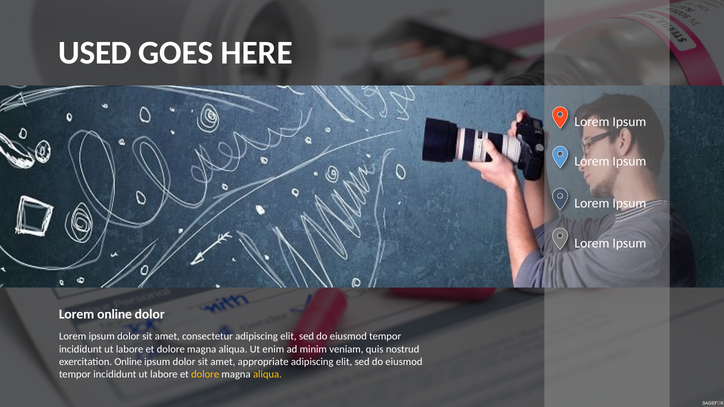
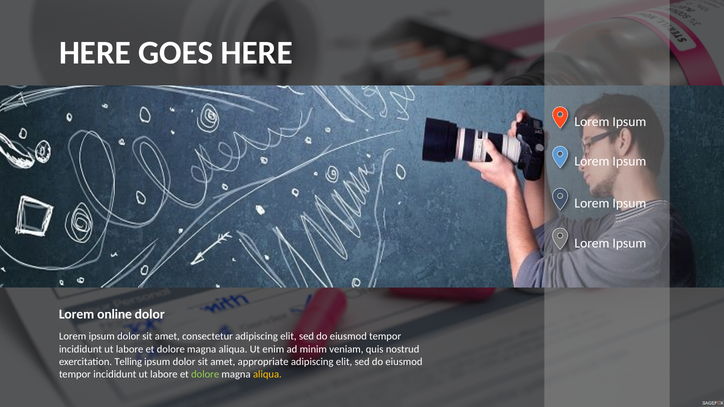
USED: USED -> HERE (95, 53)
exercitation Online: Online -> Telling (128, 362)
dolore colour: yellow -> light green (205, 375)
